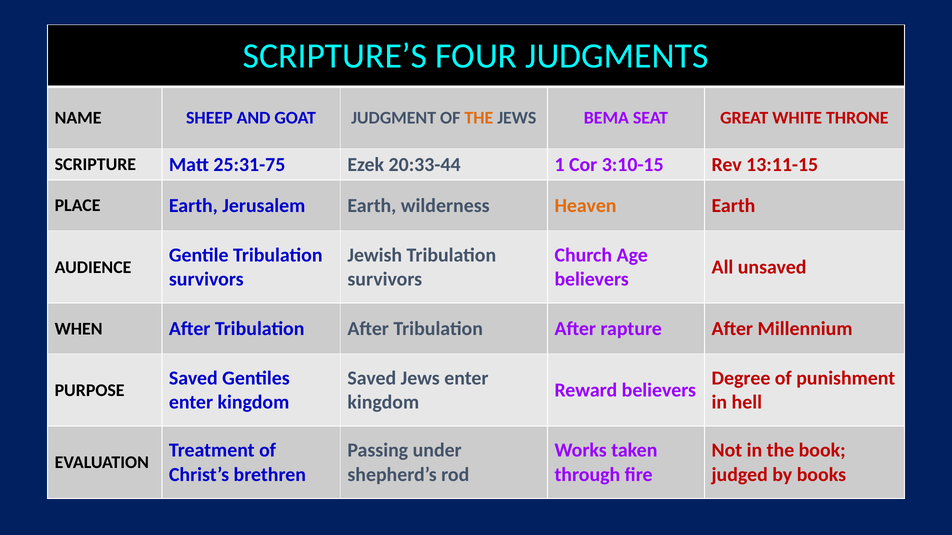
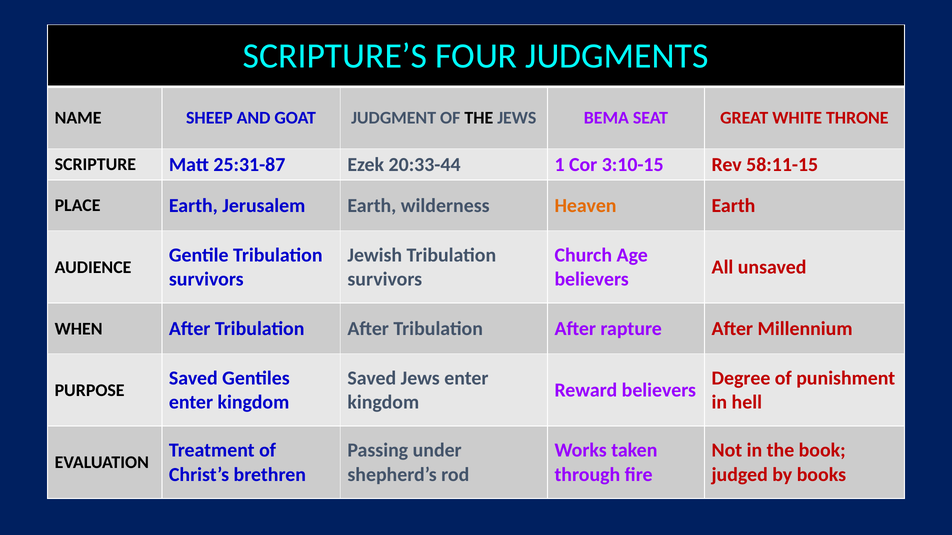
THE colour: orange -> black (479, 118)
25:31-75: 25:31-75 -> 25:31-87 (249, 165)
13:11-15: 13:11-15 -> 58:11-15 (782, 165)
